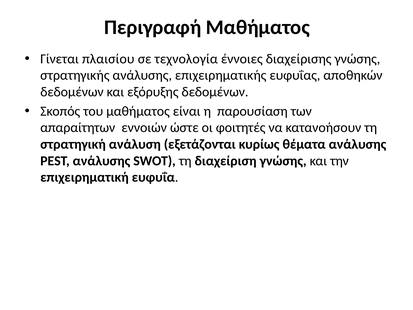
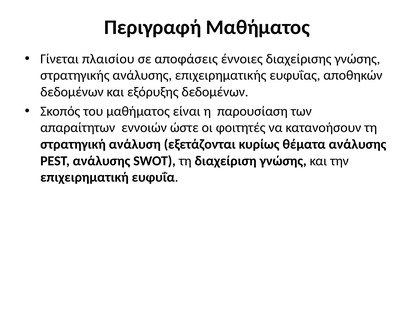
τεχνολογία: τεχνολογία -> αποφάσεις (186, 59)
